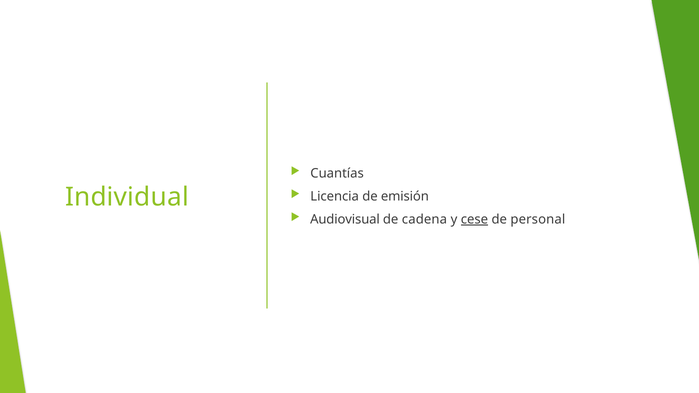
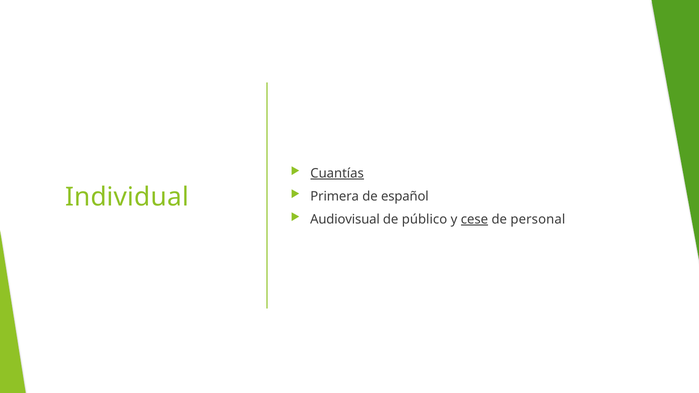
Cuantías underline: none -> present (337, 173)
Licencia: Licencia -> Primera (335, 196)
emisión: emisión -> español (405, 196)
cadena: cadena -> público (425, 219)
